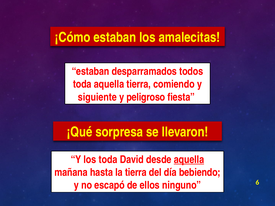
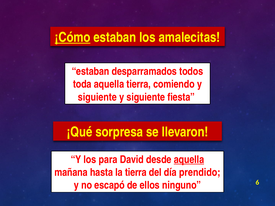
¡Cómo underline: none -> present (73, 37)
peligroso: peligroso -> siguiente (146, 97)
los toda: toda -> para (108, 160)
bebiendo: bebiendo -> prendido (200, 173)
